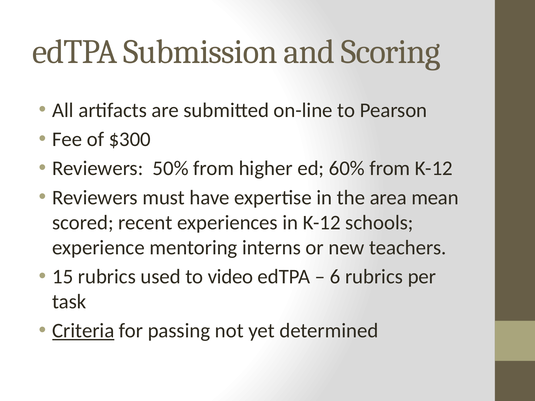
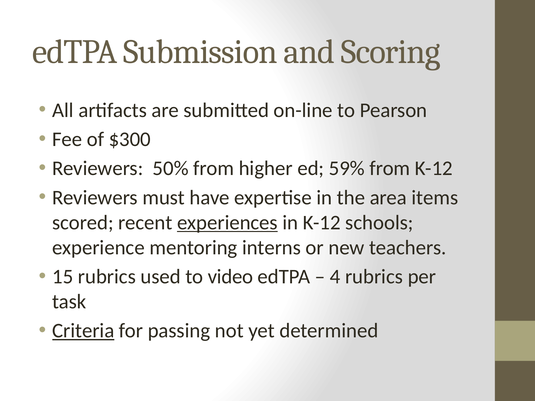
60%: 60% -> 59% (347, 169)
mean: mean -> items (435, 198)
experiences underline: none -> present (227, 223)
6: 6 -> 4 (335, 277)
